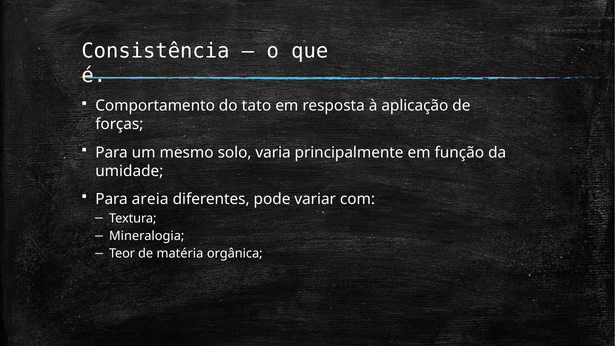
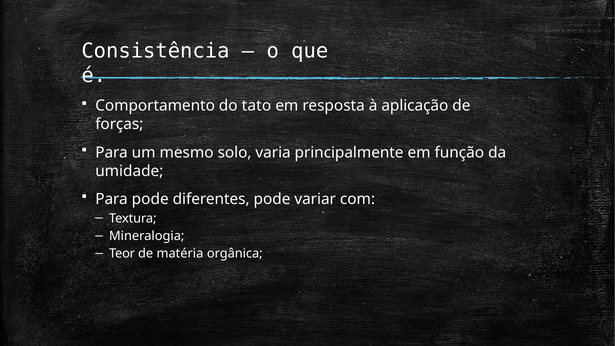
Para areia: areia -> pode (150, 199)
